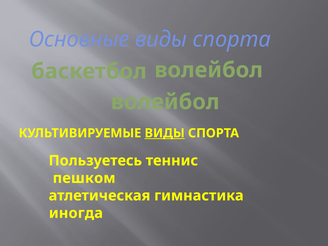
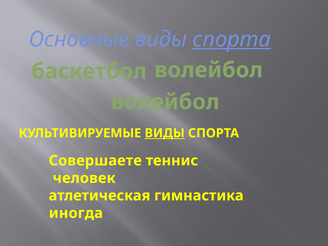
спорта underline: none -> present (232, 39)
Пользуетесь: Пользуетесь -> Совершаете (95, 161)
пешком: пешком -> человек (84, 178)
